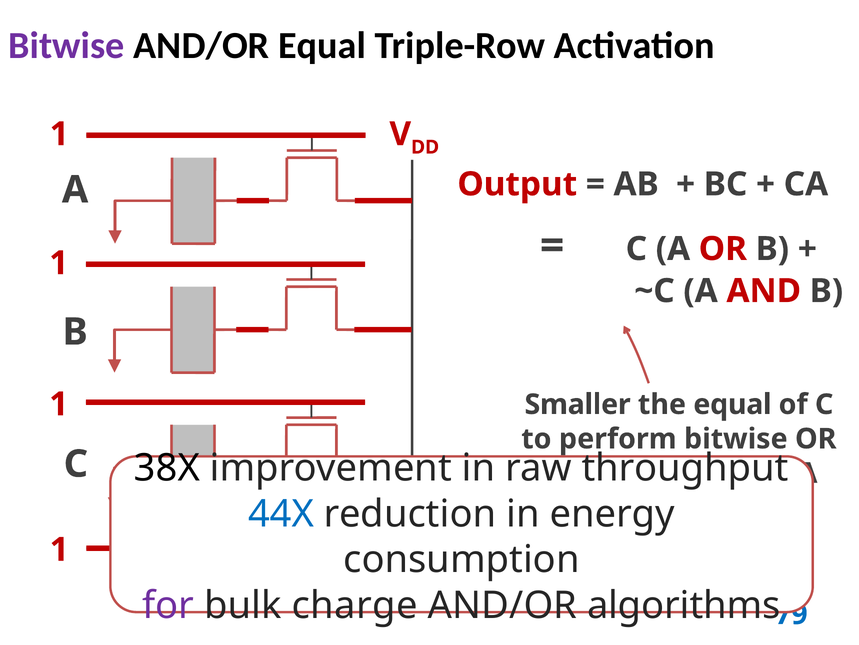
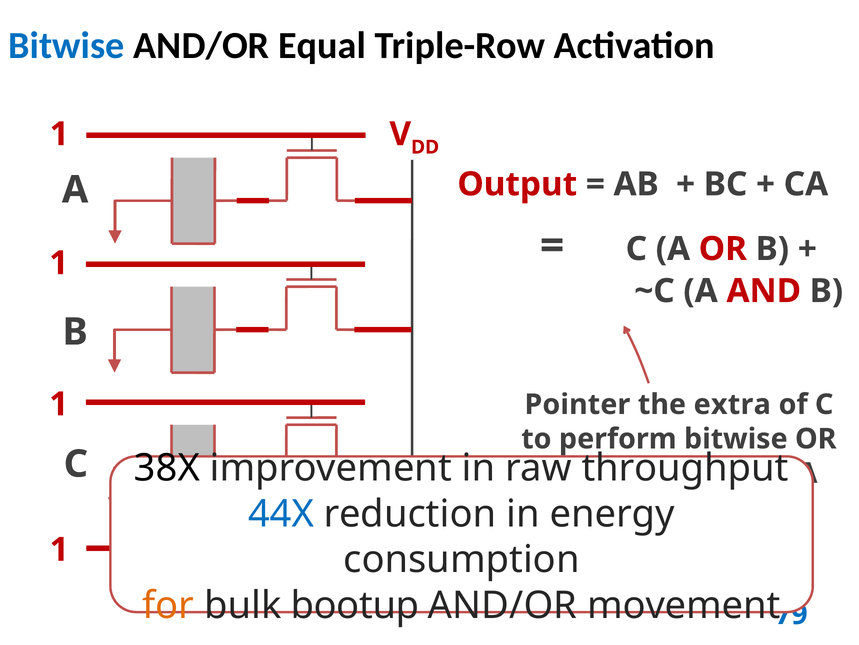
Bitwise colour: purple -> blue (67, 46)
Smaller: Smaller -> Pointer (577, 404)
the equal: equal -> extra (732, 404)
for colour: purple -> orange (168, 605)
charge: charge -> bootup (355, 605)
algorithms: algorithms -> movement (684, 605)
